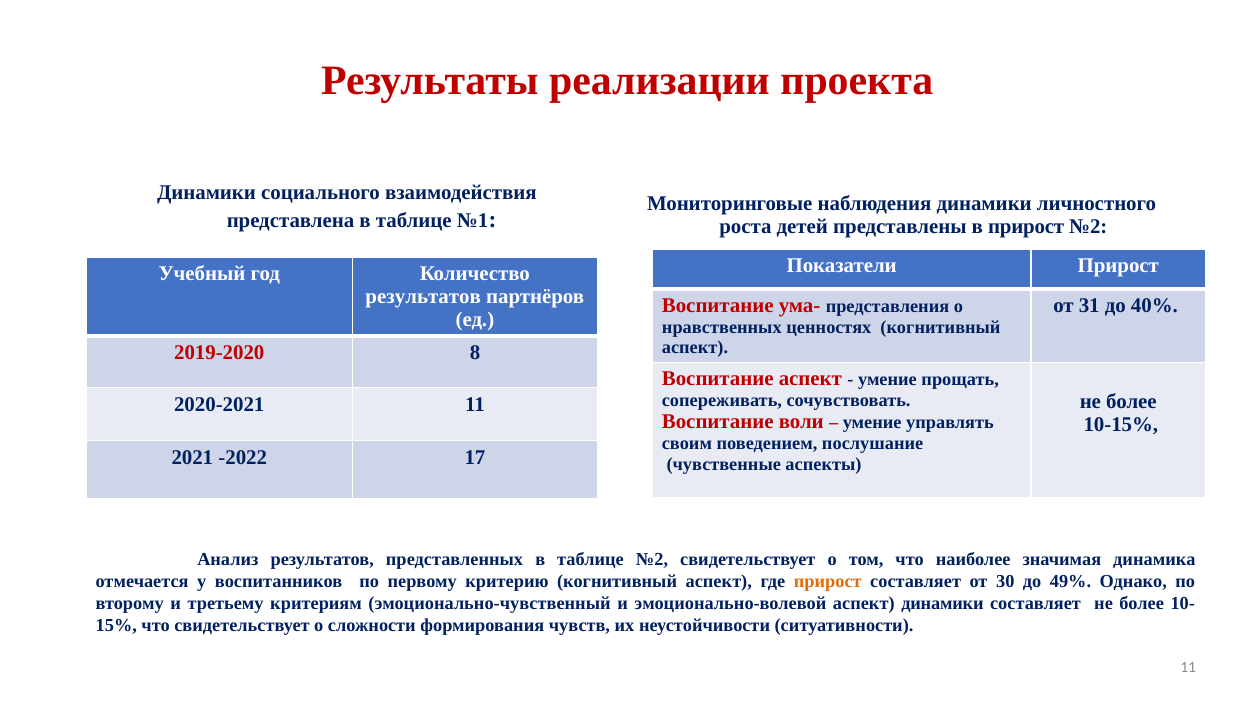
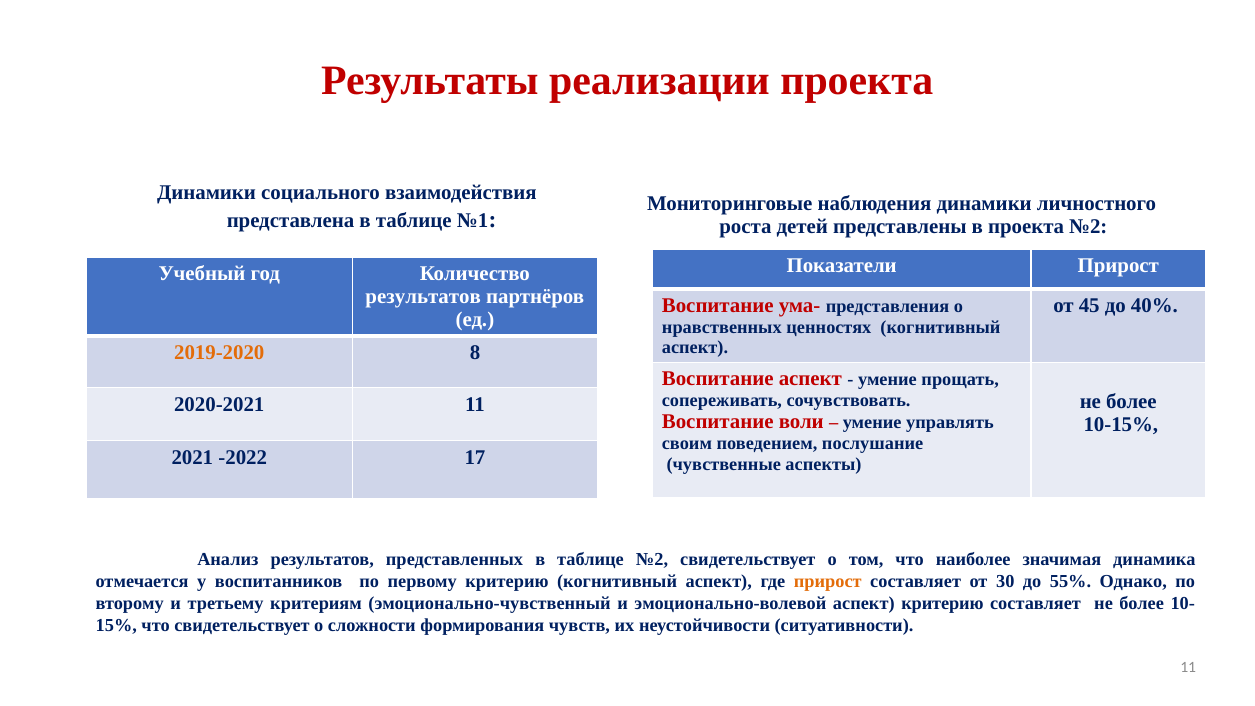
в прирост: прирост -> проекта (1026, 226)
31: 31 -> 45 (1089, 305)
2019-2020 colour: red -> orange (219, 353)
49%: 49% -> 55% (1070, 581)
аспект динамики: динамики -> критерию (942, 603)
